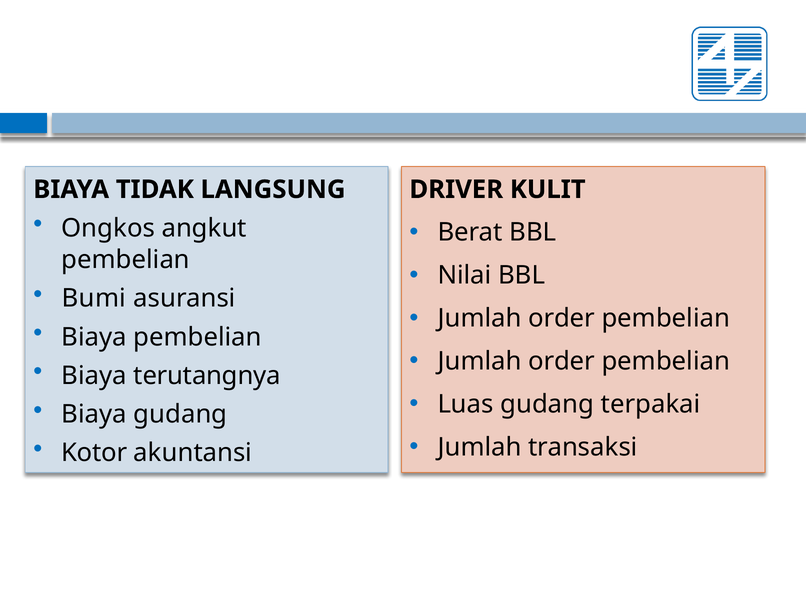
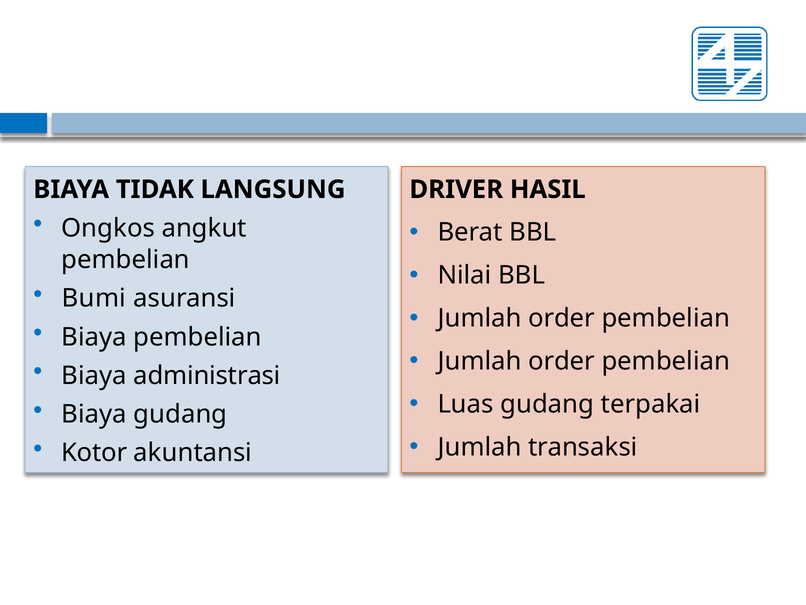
KULIT: KULIT -> HASIL (548, 189)
terutangnya: terutangnya -> administrasi (207, 375)
